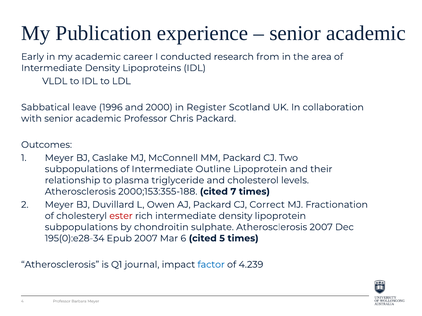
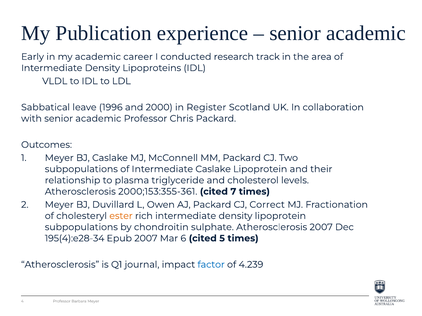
from: from -> track (268, 57)
Intermediate Outline: Outline -> Caslake (213, 169)
2000;153:355-188: 2000;153:355-188 -> 2000;153:355-361 (158, 192)
ester colour: red -> orange (121, 216)
195(0):e28-34: 195(0):e28-34 -> 195(4):e28-34 (75, 239)
